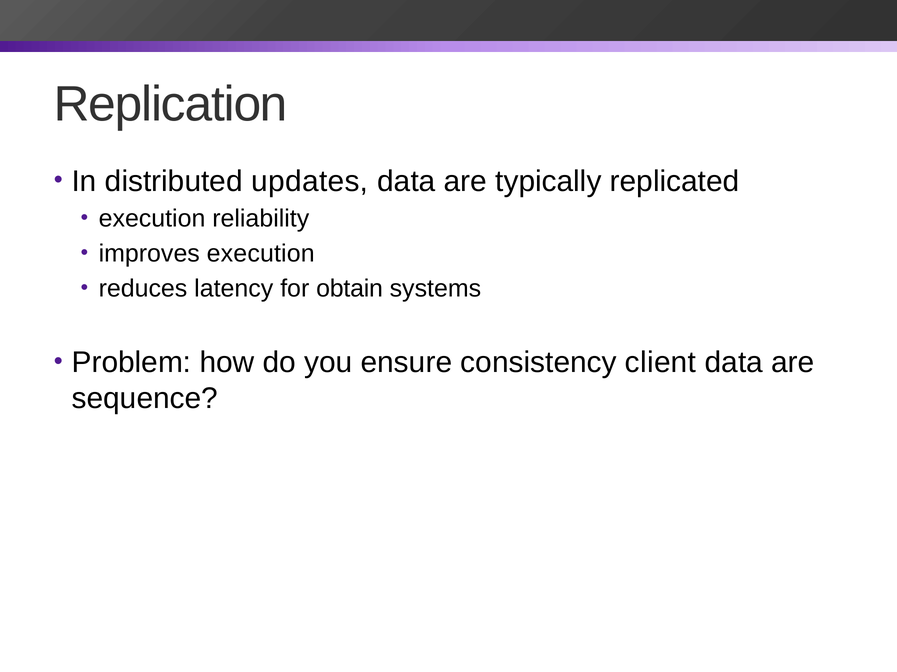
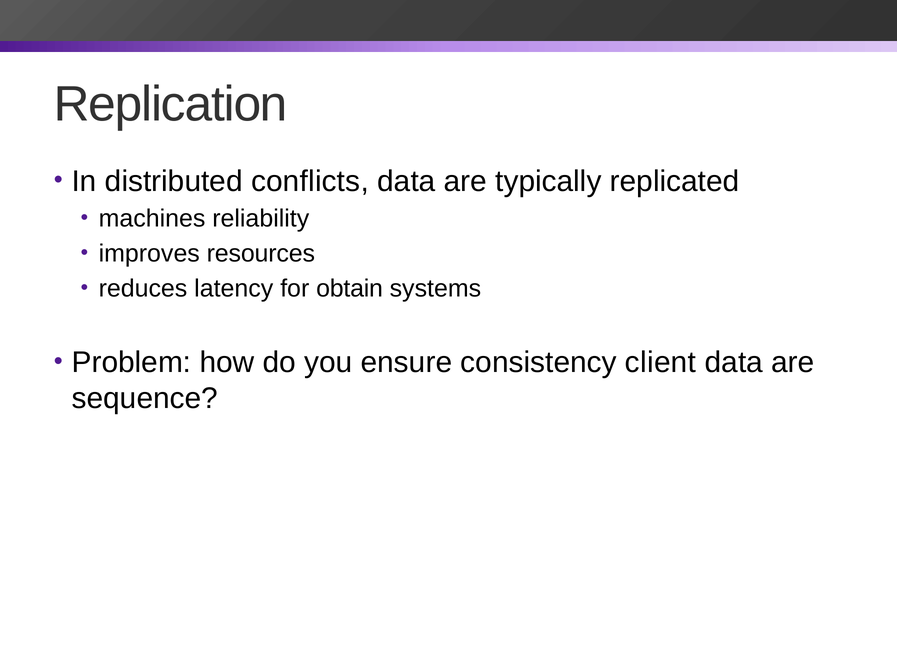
updates: updates -> conflicts (310, 182)
execution: execution -> machines (152, 219)
improves execution: execution -> resources (261, 254)
